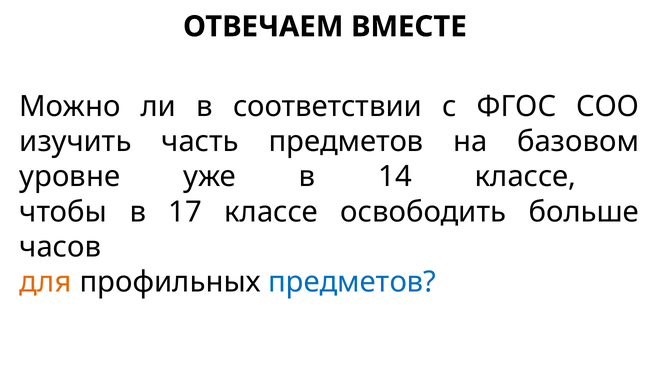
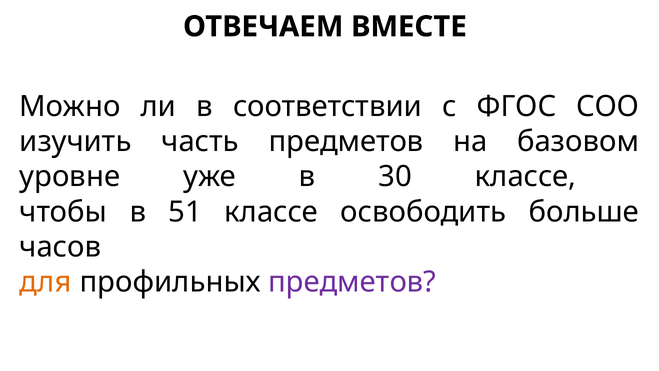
14: 14 -> 30 (395, 177)
17: 17 -> 51 (185, 212)
предметов colour: blue -> purple (352, 282)
